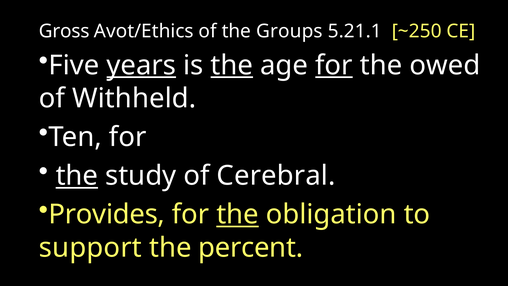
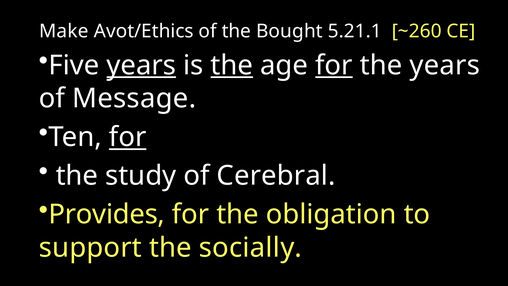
Gross: Gross -> Make (64, 31)
Groups: Groups -> Bought (289, 31)
~250: ~250 -> ~260 (417, 31)
the owed: owed -> years (445, 65)
Withheld: Withheld -> Message (134, 98)
for underline: none -> present (128, 137)
the underline: present -> none (77, 176)
the underline: present -> none (238, 214)
percent: percent -> socially (250, 247)
